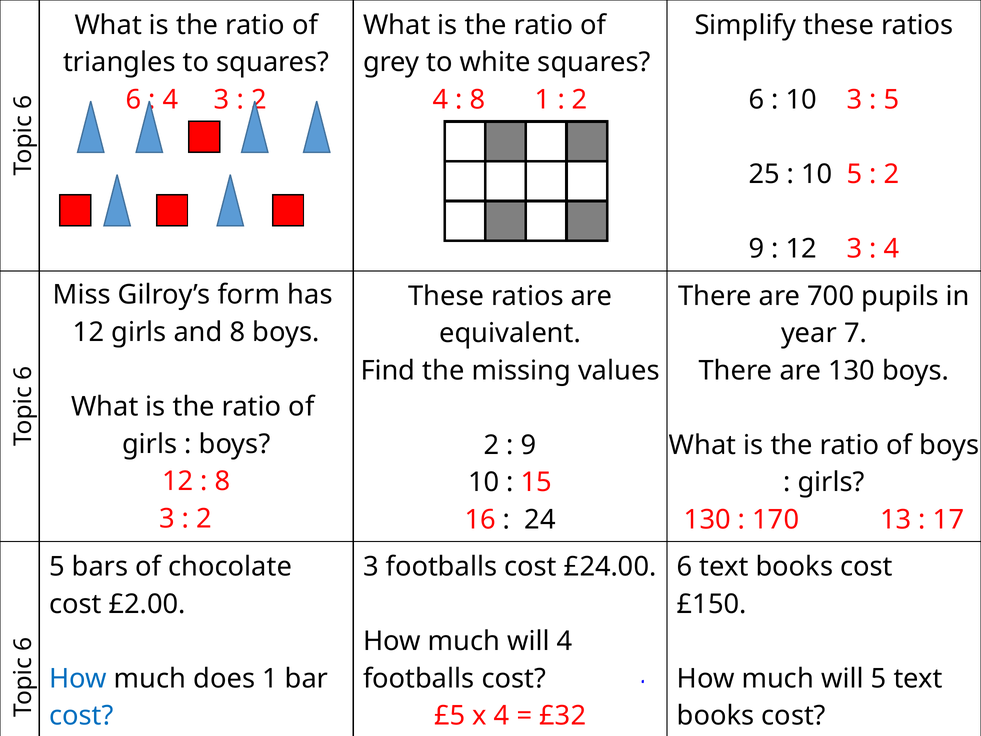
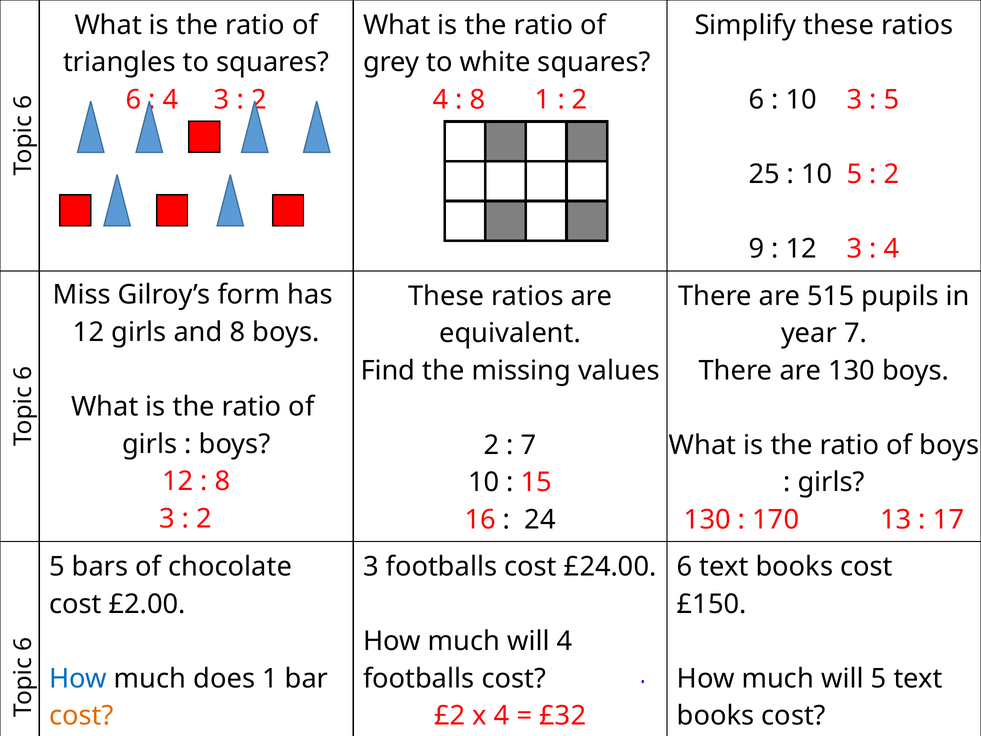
700: 700 -> 515 (831, 296)
9: 9 -> 7 (529, 445)
cost colour: blue -> orange (81, 716)
£5: £5 -> £2 (450, 716)
